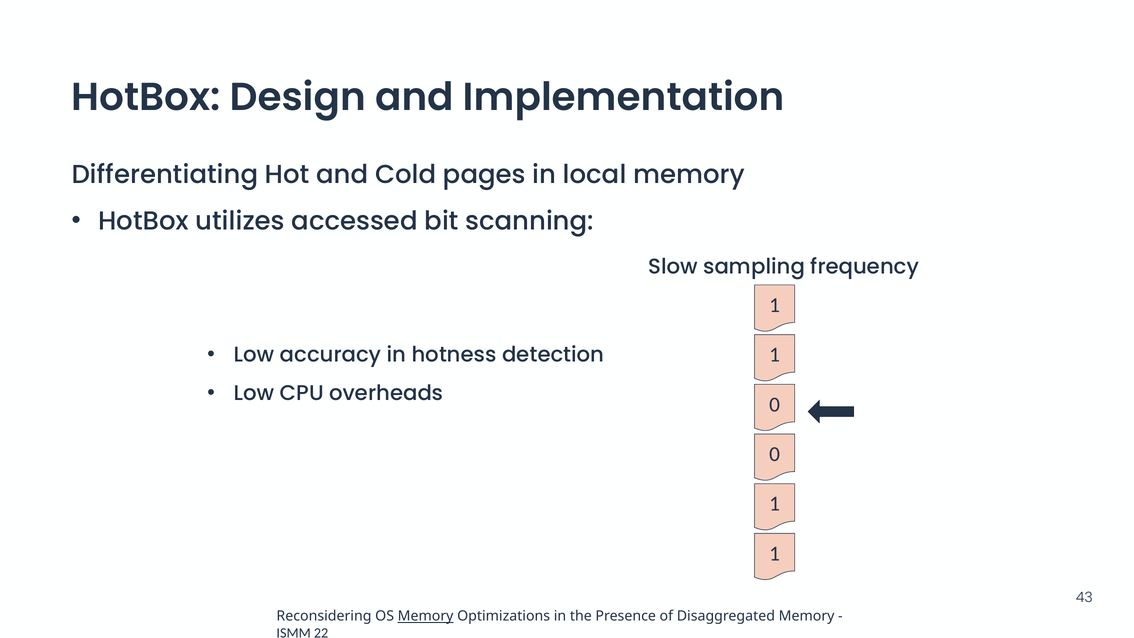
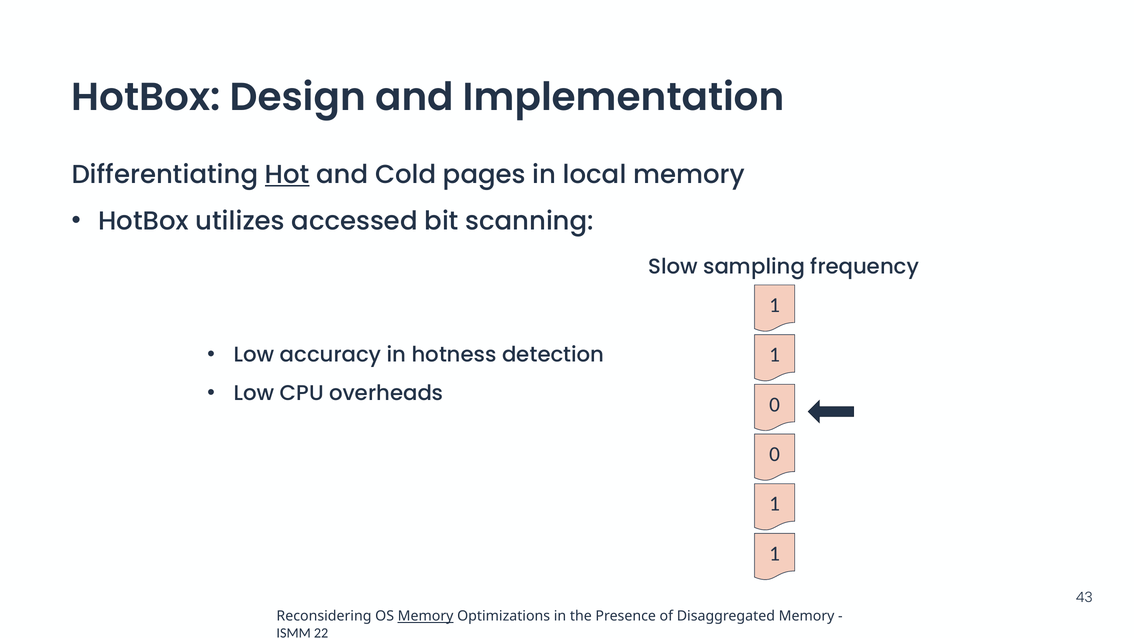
Hot underline: none -> present (287, 174)
